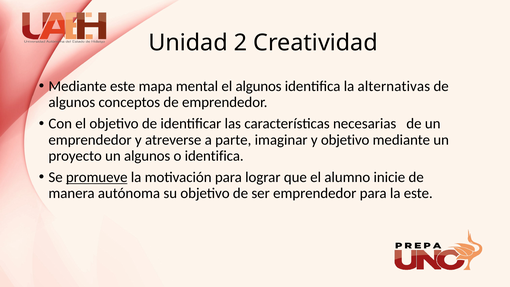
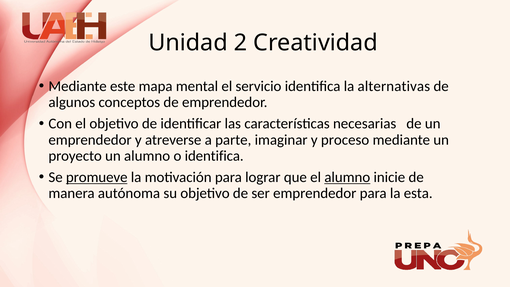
el algunos: algunos -> servicio (258, 86)
y objetivo: objetivo -> proceso (345, 140)
un algunos: algunos -> alumno (147, 156)
alumno underline: none -> present (347, 177)
la este: este -> esta (418, 193)
